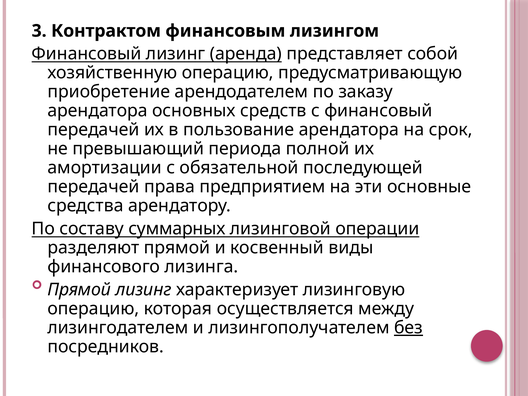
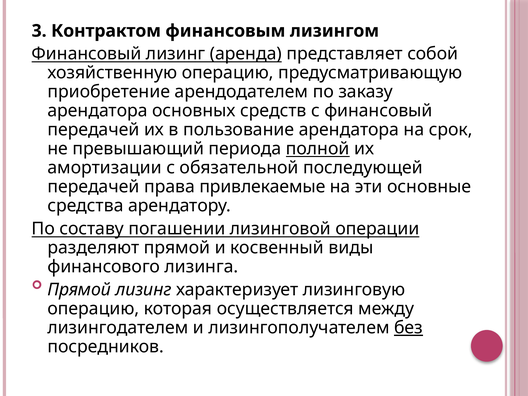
полной underline: none -> present (318, 149)
предприятием: предприятием -> привлекаемые (262, 187)
суммарных: суммарных -> погашении (177, 229)
